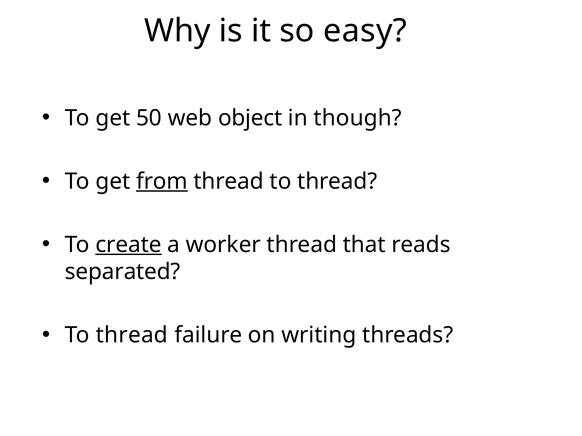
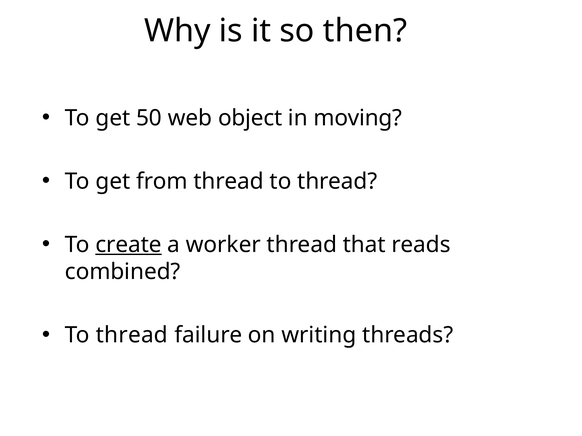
easy: easy -> then (365, 31)
though: though -> moving (358, 118)
from underline: present -> none (162, 182)
separated: separated -> combined (123, 272)
